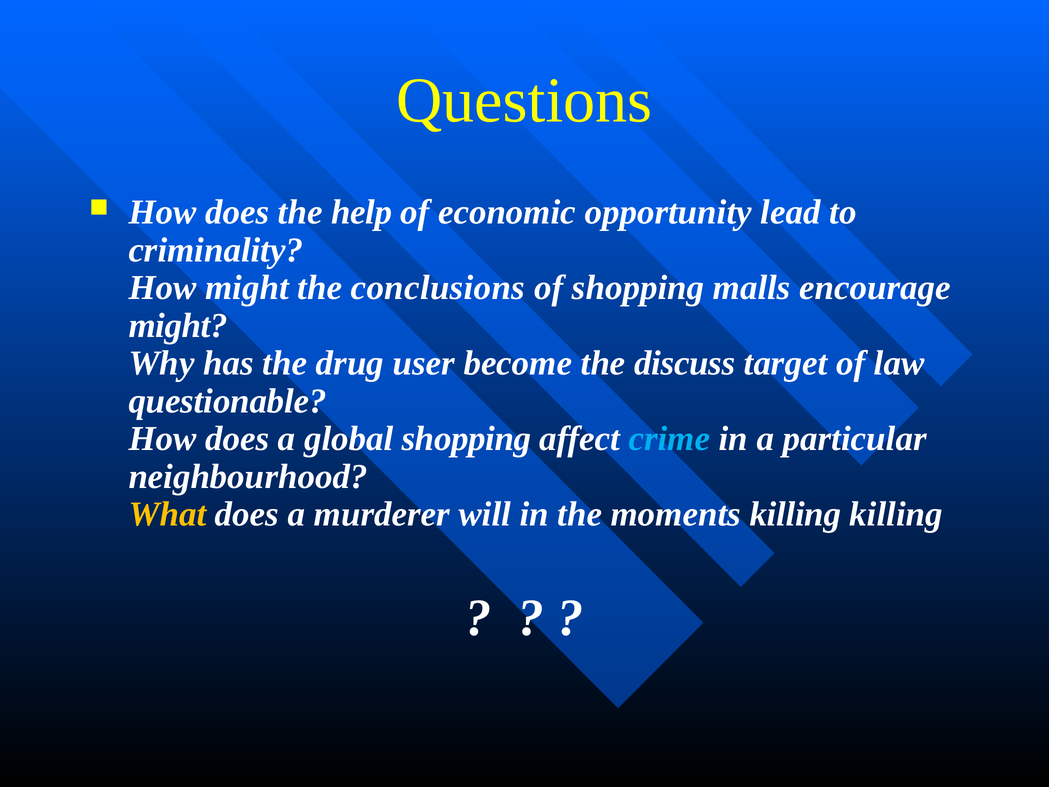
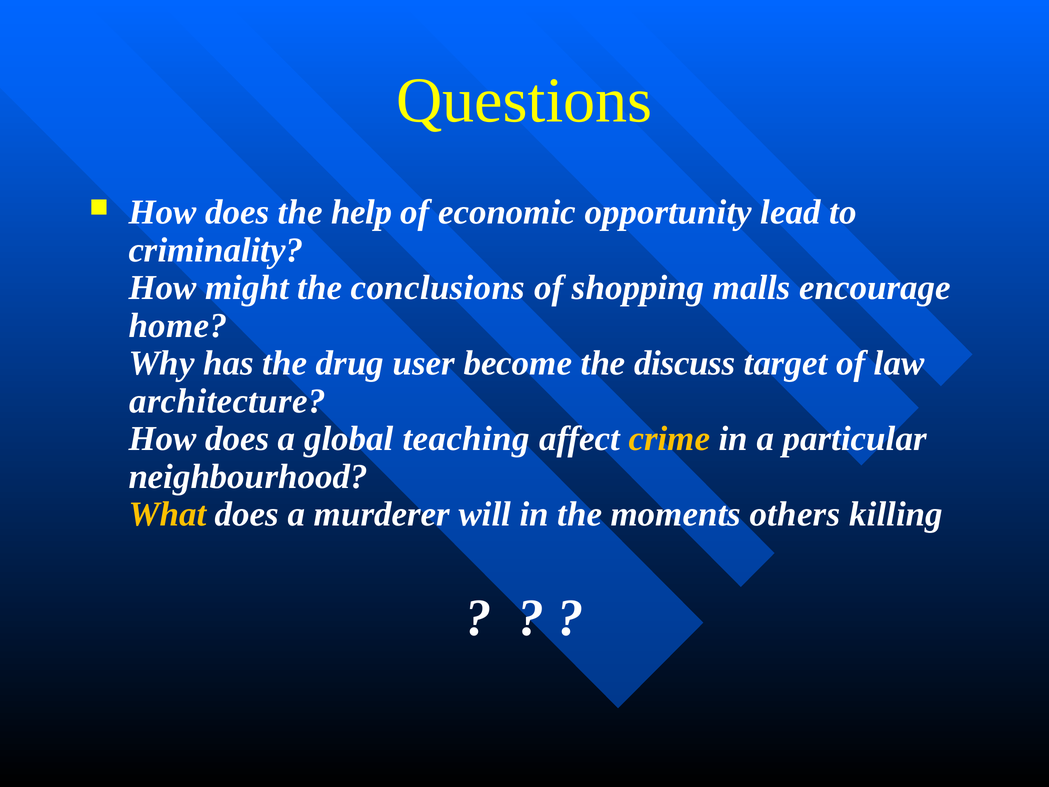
might: might -> home (178, 325)
questionable: questionable -> architecture (227, 401)
global shopping: shopping -> teaching (466, 439)
crime colour: light blue -> yellow (669, 439)
moments killing: killing -> others (795, 514)
